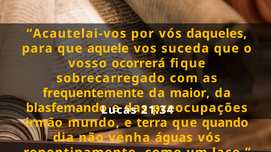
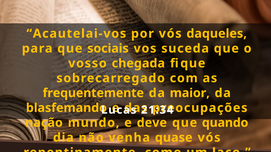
aquele: aquele -> sociais (108, 49)
ocorrerá: ocorrerá -> chegada (138, 63)
irmão: irmão -> nação (44, 123)
terra: terra -> deve (152, 123)
águas: águas -> quase (174, 138)
